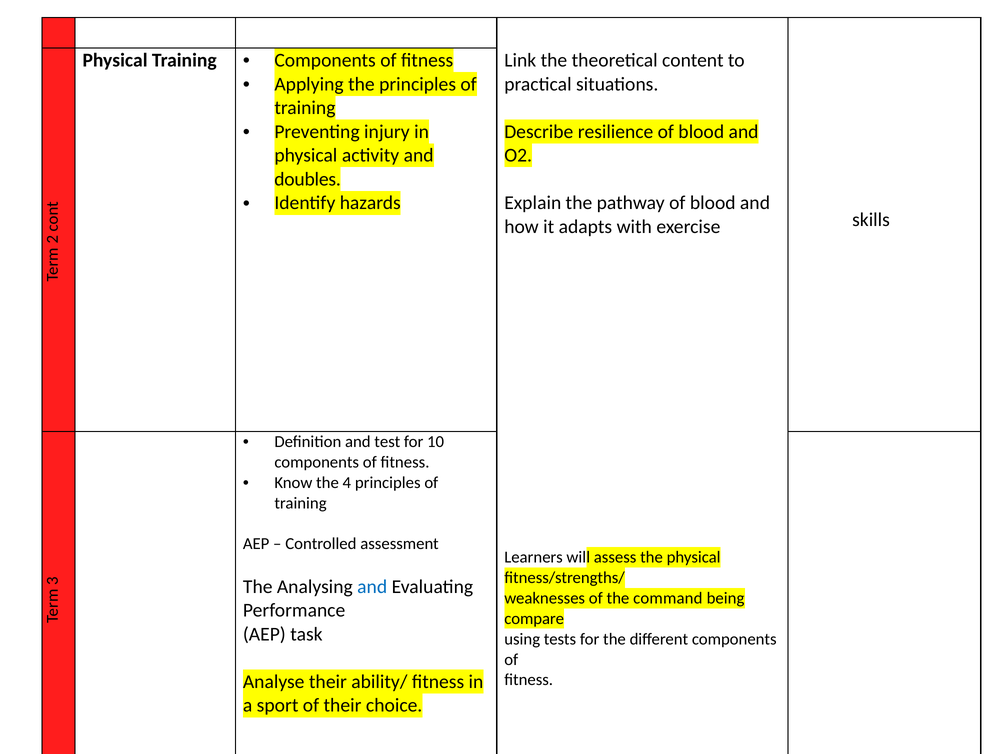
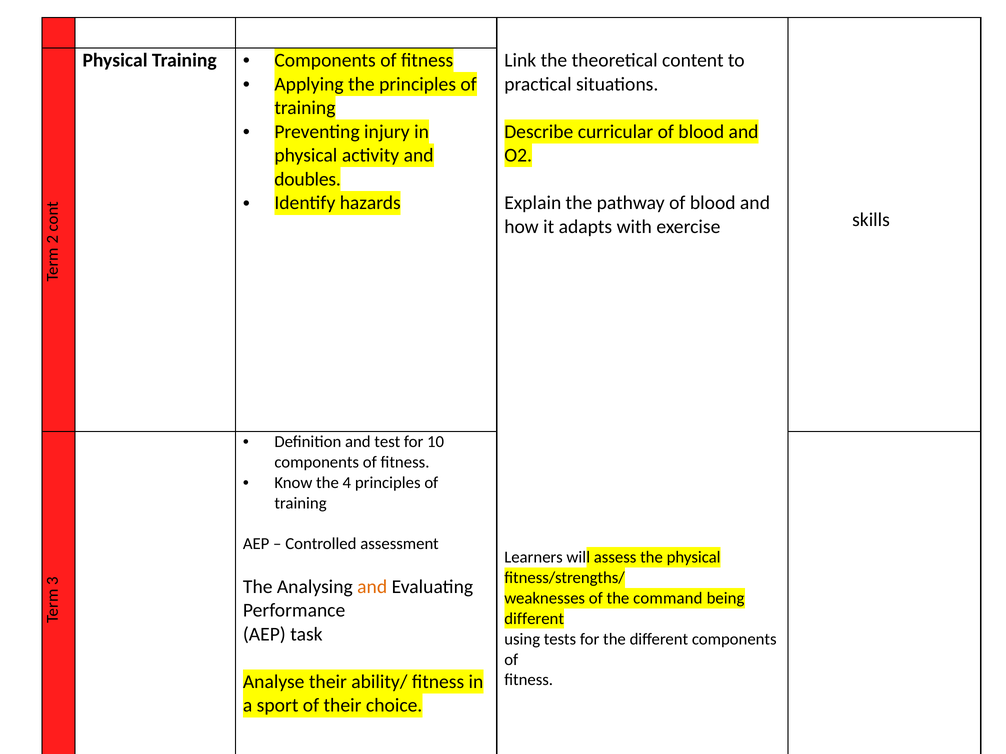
resilience: resilience -> curricular (616, 132)
and colour: blue -> orange (372, 587)
compare: compare -> different (534, 619)
